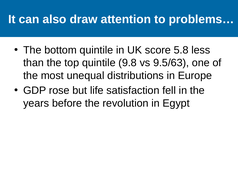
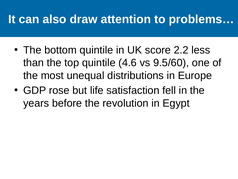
5.8: 5.8 -> 2.2 (181, 50)
9.8: 9.8 -> 4.6 (128, 63)
9.5/63: 9.5/63 -> 9.5/60 (171, 63)
